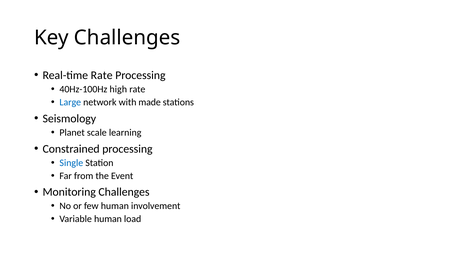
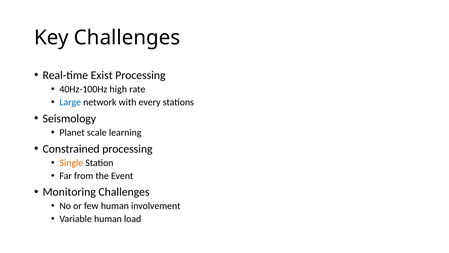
Real-time Rate: Rate -> Exist (102, 75)
made: made -> every (150, 102)
Single colour: blue -> orange (71, 163)
